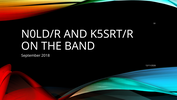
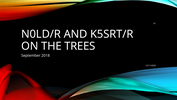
BAND: BAND -> TREES (80, 46)
